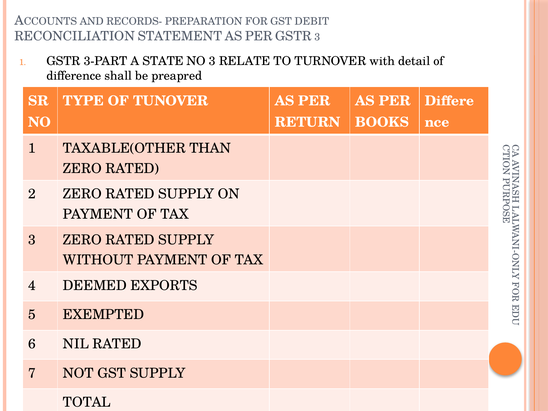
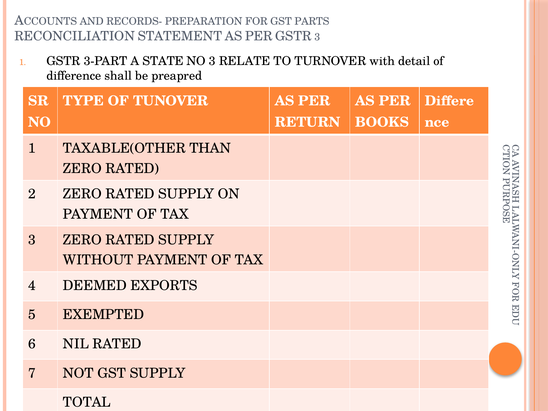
DEBIT: DEBIT -> PARTS (312, 21)
